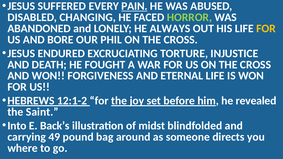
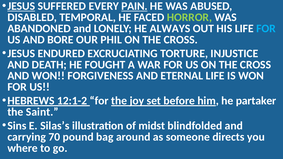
JESUS underline: none -> present (21, 6)
CHANGING: CHANGING -> TEMPORAL (88, 17)
FOR colour: yellow -> light blue (266, 29)
revealed: revealed -> partaker (256, 101)
Into: Into -> Sins (17, 126)
Back’s: Back’s -> Silas’s (55, 126)
49: 49 -> 70 (54, 137)
